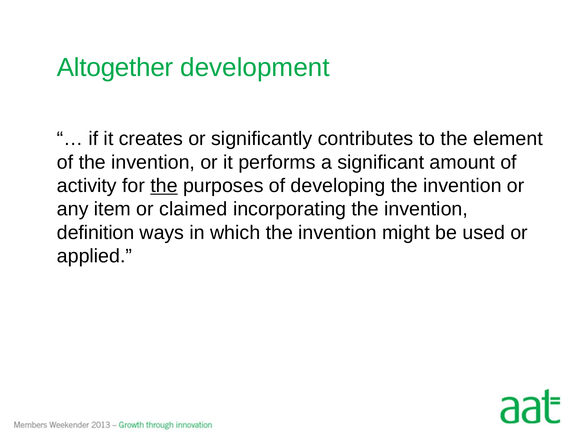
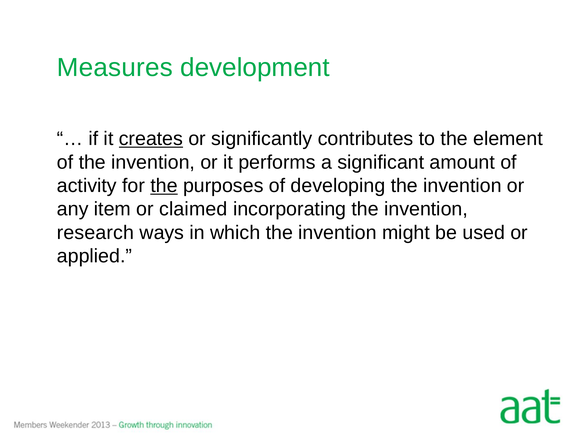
Altogether: Altogether -> Measures (115, 68)
creates underline: none -> present (151, 139)
definition: definition -> research (95, 233)
